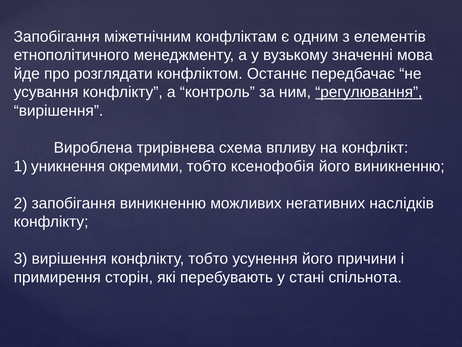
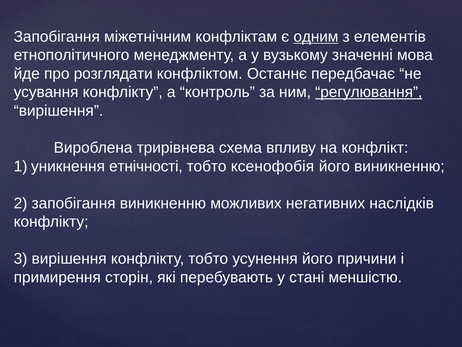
одним underline: none -> present (316, 37)
окремими: окремими -> етнічності (146, 166)
спільнота: спільнота -> меншістю (365, 277)
